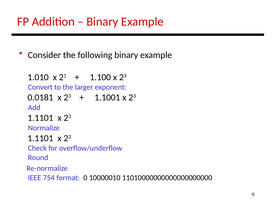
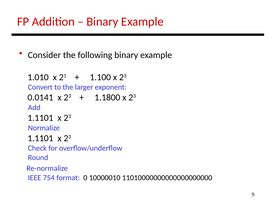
0.0181: 0.0181 -> 0.0141 (40, 98)
1.1001: 1.1001 -> 1.1800 (107, 98)
